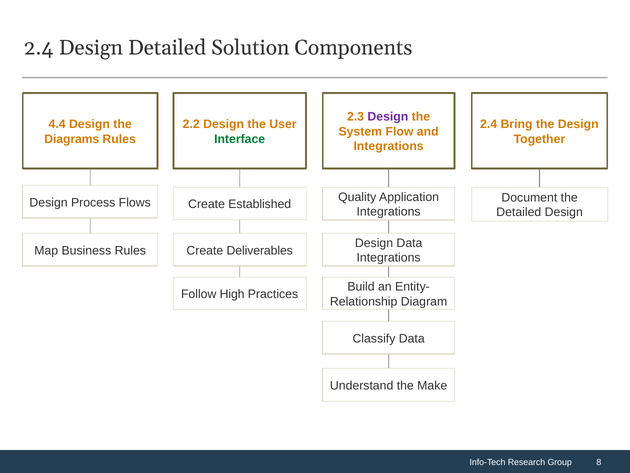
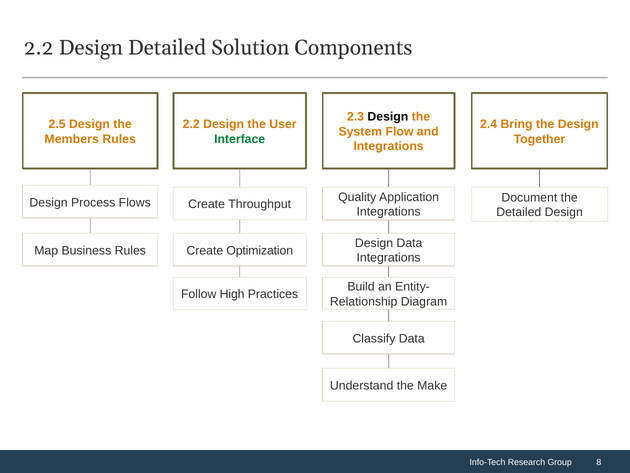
2.4: 2.4 -> 2.2 (39, 48)
Design colour: purple -> black (388, 117)
4.4: 4.4 -> 2.5 (57, 124)
Diagrams: Diagrams -> Members (72, 139)
Established: Established -> Throughput (260, 204)
Deliverables: Deliverables -> Optimization (260, 250)
